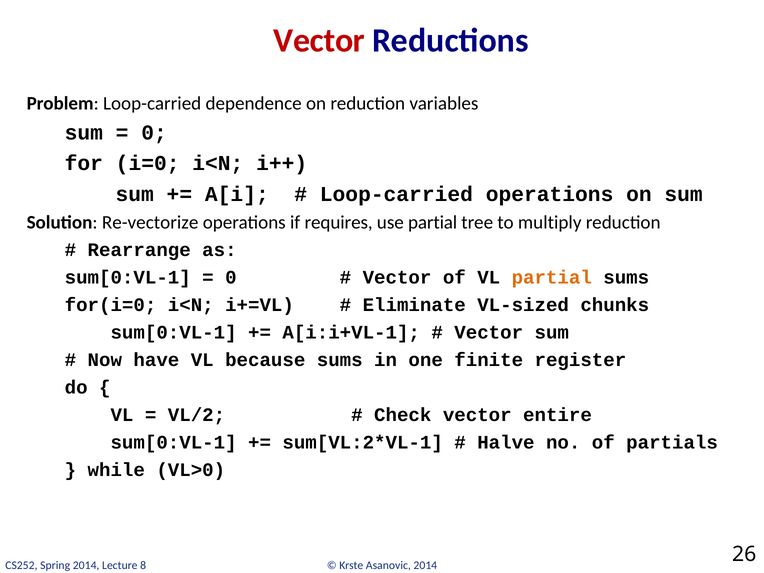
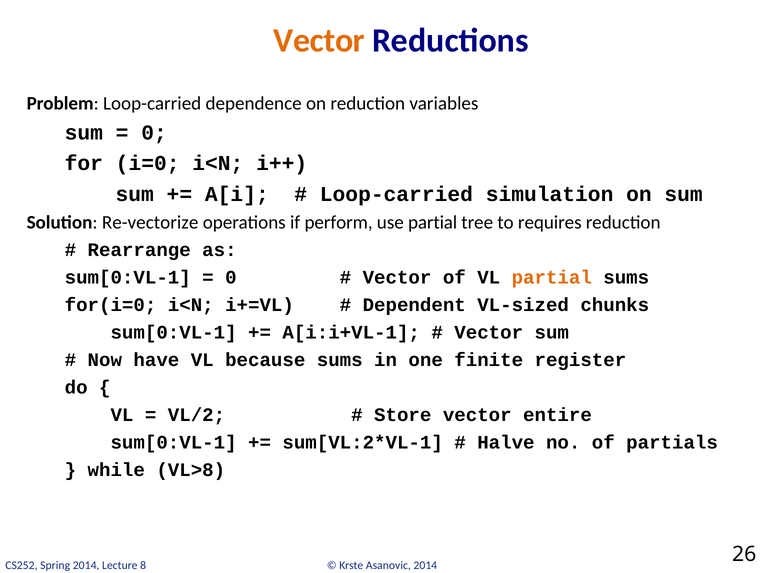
Vector colour: red -> orange (319, 41)
Loop-carried operations: operations -> simulation (550, 194)
requires: requires -> perform (339, 223)
multiply: multiply -> requires (550, 223)
Eliminate: Eliminate -> Dependent (414, 305)
Check: Check -> Store (403, 415)
VL>0: VL>0 -> VL>8 (191, 470)
